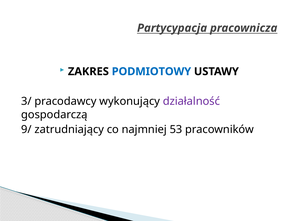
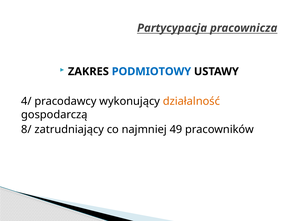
3/: 3/ -> 4/ (26, 101)
działalność colour: purple -> orange (191, 101)
9/: 9/ -> 8/ (26, 130)
53: 53 -> 49 (176, 130)
